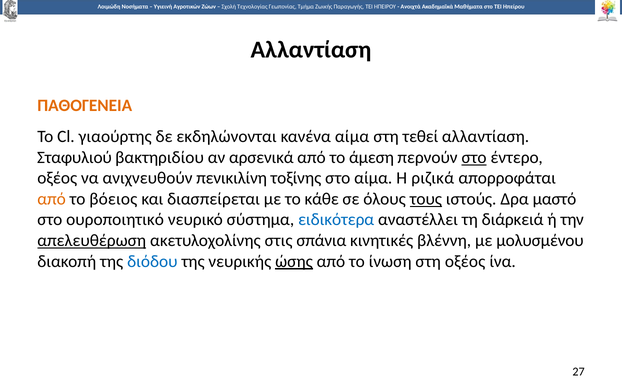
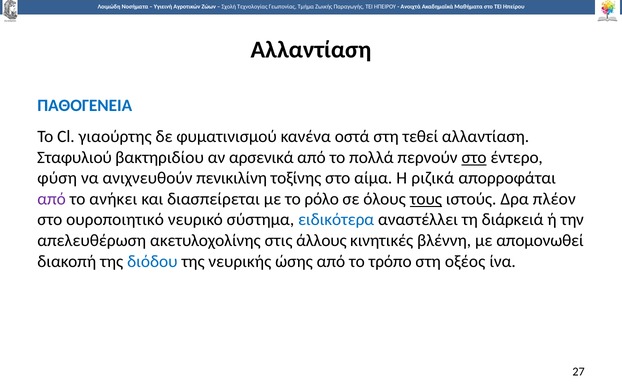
ΠΑΘΟΓΕΝΕΙΑ colour: orange -> blue (85, 105)
εκδηλώνονται: εκδηλώνονται -> φυματινισμού (227, 137)
κανένα αίμα: αίμα -> οστά (352, 137)
άμεση: άμεση -> πολλά (371, 157)
οξέος: οξέος -> φύση (57, 178)
από colour: orange -> purple (52, 199)
βόειος: βόειος -> ανήκει (113, 199)
κάθε: κάθε -> ρόλο (322, 199)
μαστό: μαστό -> πλέον (554, 199)
απελευθέρωση underline: present -> none (92, 240)
σπάνια: σπάνια -> άλλους (321, 240)
μολυσμένου: μολυσμένου -> απομονωθεί (540, 240)
ώσης underline: present -> none (294, 261)
ίνωση: ίνωση -> τρόπο (390, 261)
